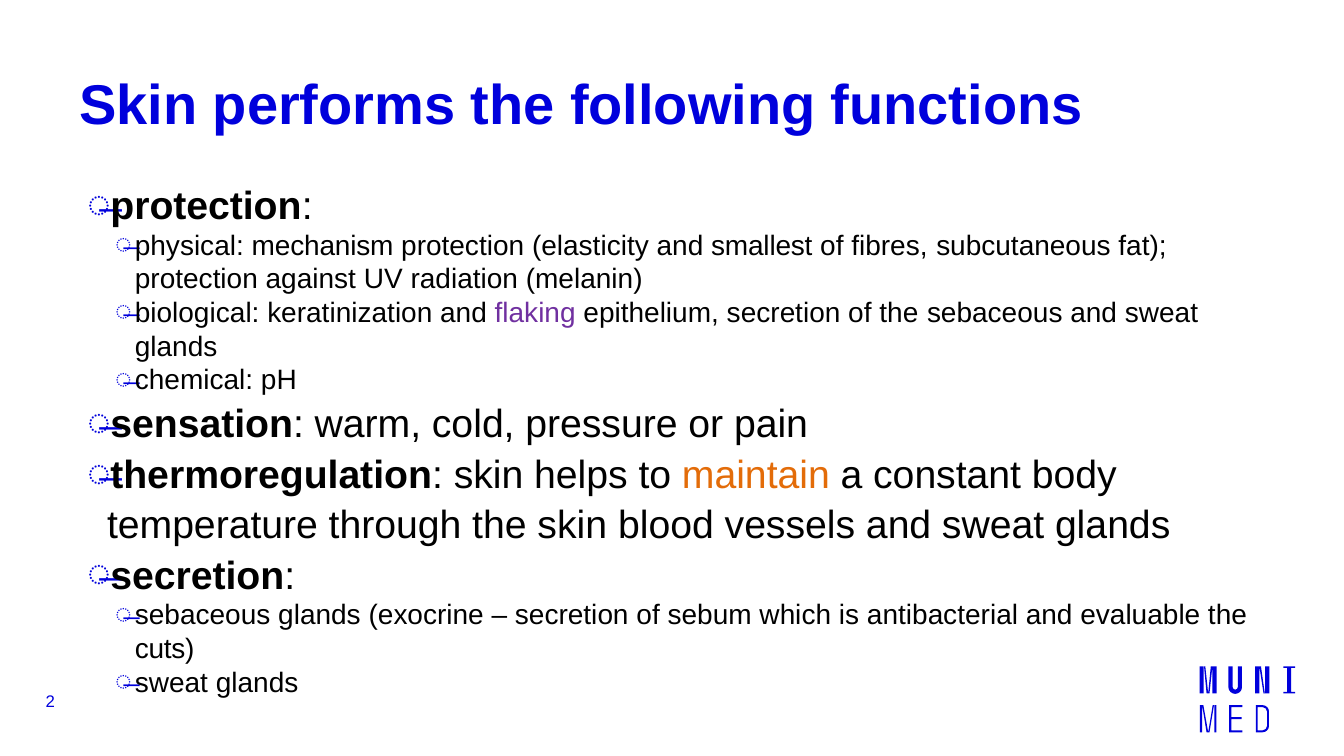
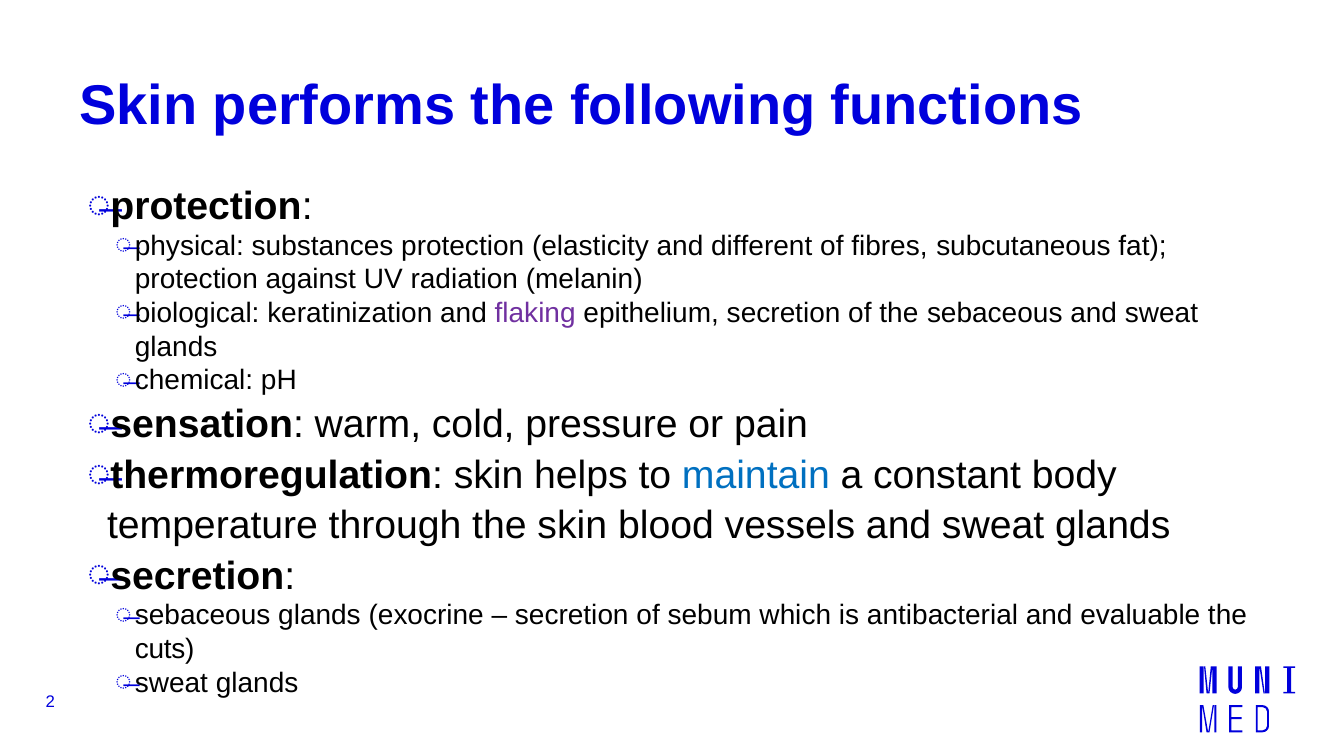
mechanism: mechanism -> substances (323, 246)
smallest: smallest -> different (762, 246)
maintain colour: orange -> blue (756, 475)
